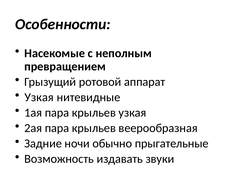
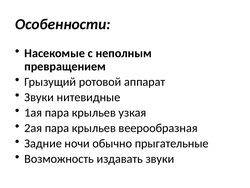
Узкая: Узкая -> Звуки (39, 97)
